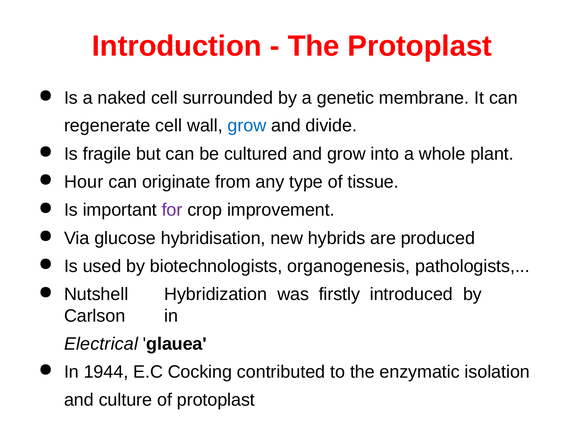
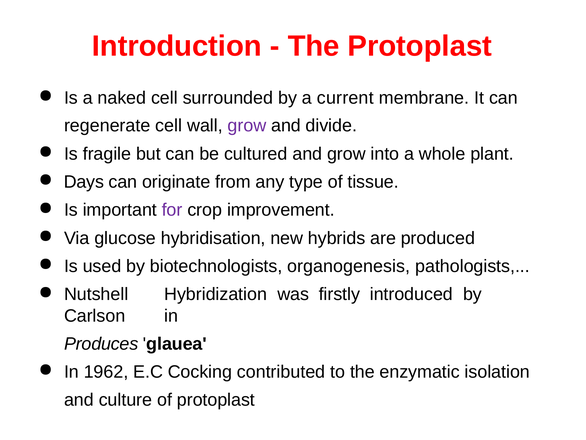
genetic: genetic -> current (345, 98)
grow colour: blue -> purple (247, 126)
Hour: Hour -> Days (84, 182)
Electrical: Electrical -> Produces (101, 344)
1944: 1944 -> 1962 (106, 372)
